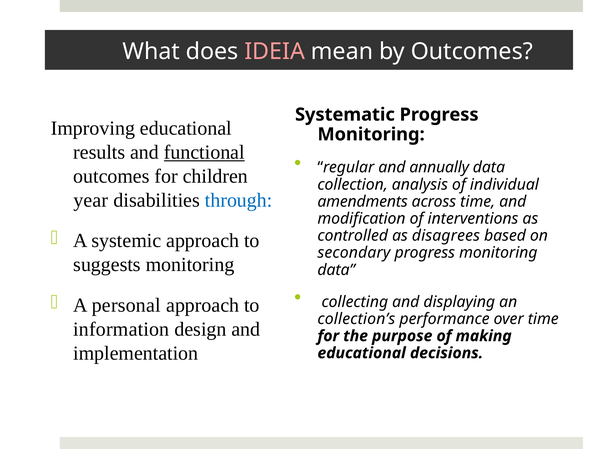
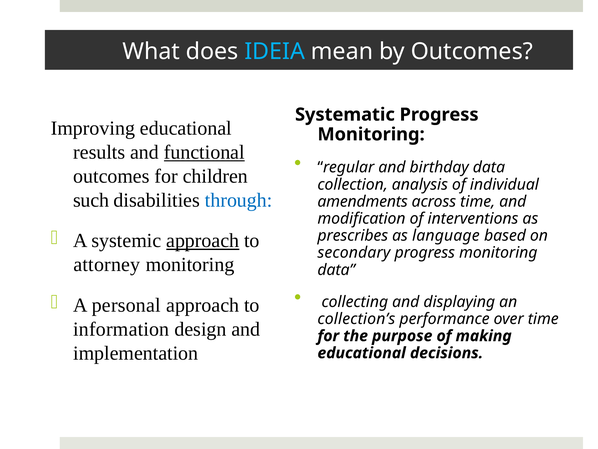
IDEIA colour: pink -> light blue (275, 51)
annually: annually -> birthday (439, 167)
year: year -> such (91, 200)
approach underline: none -> present (203, 240)
controlled: controlled -> prescribes (353, 235)
disagrees: disagrees -> language (446, 235)
suggests: suggests -> attorney (107, 264)
